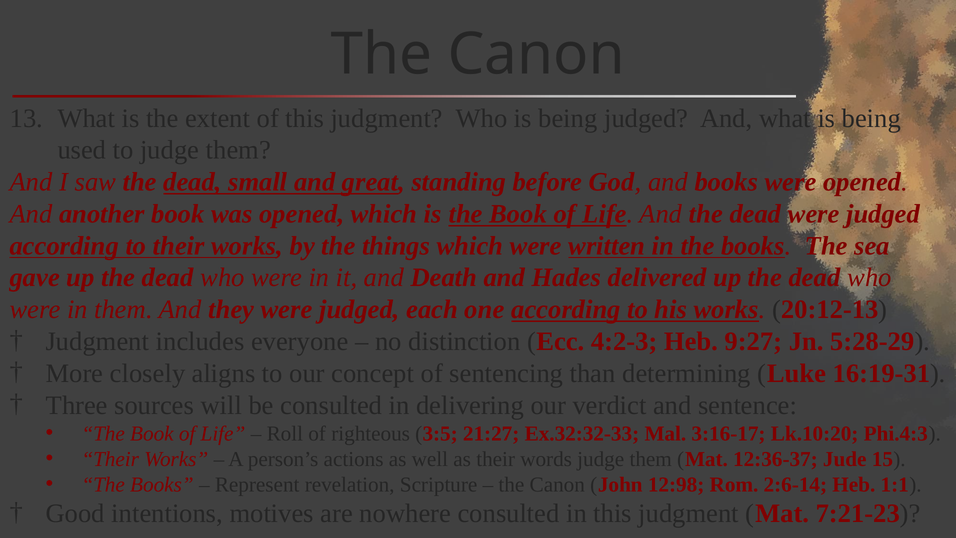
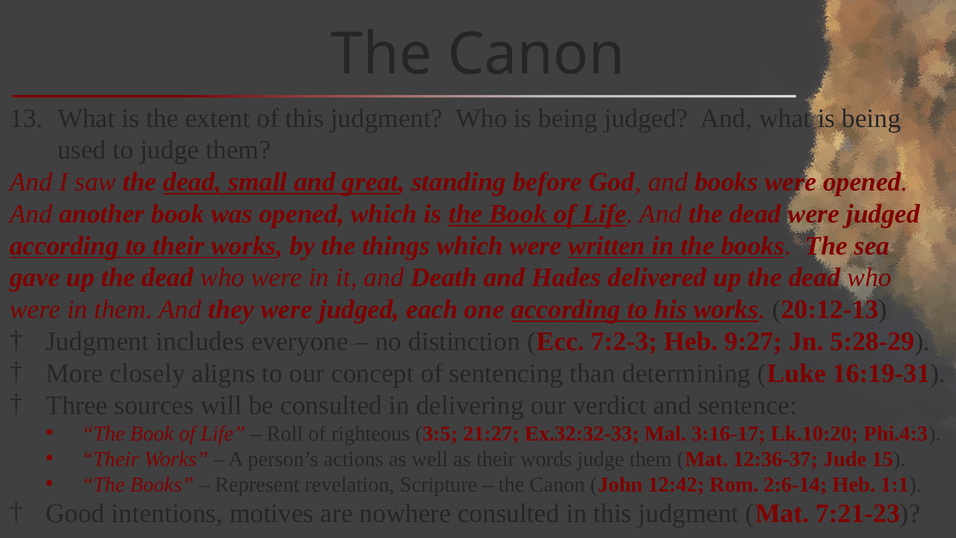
4:2-3: 4:2-3 -> 7:2-3 (624, 341)
12:98: 12:98 -> 12:42 (676, 484)
